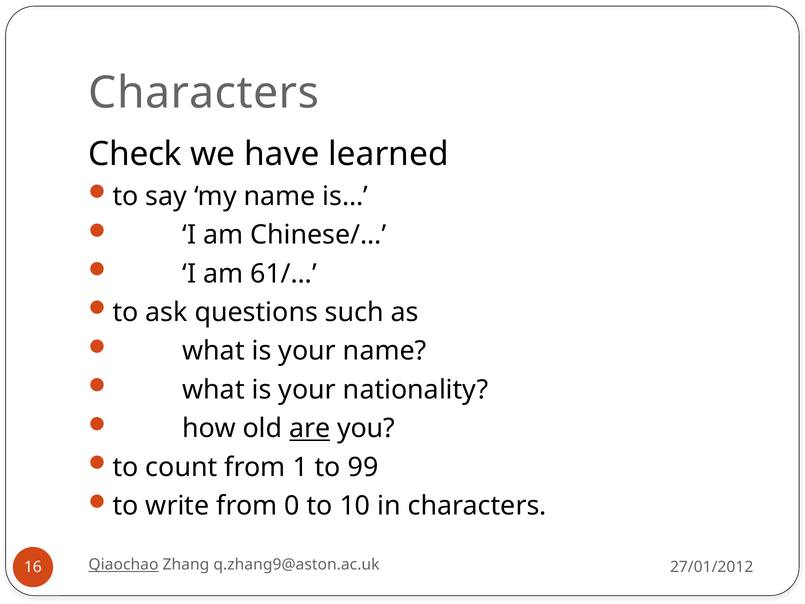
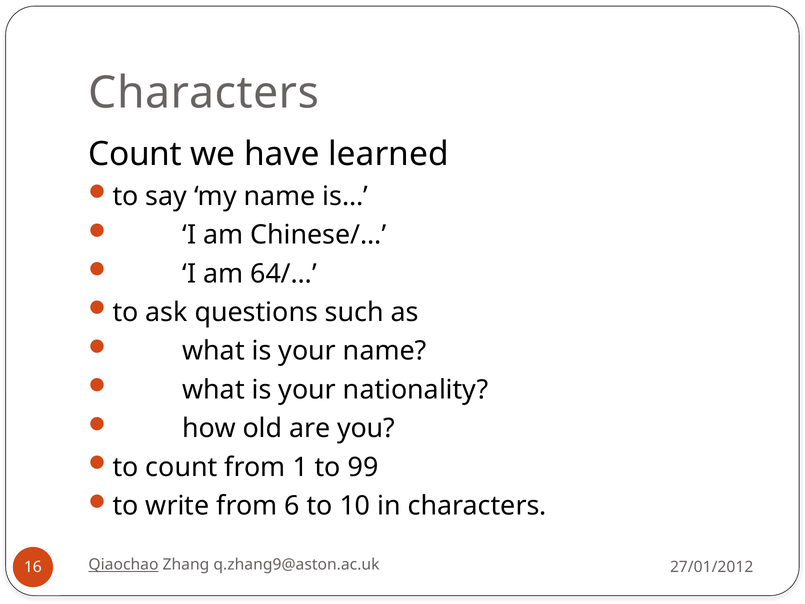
Check: Check -> Count (135, 154)
61/…: 61/… -> 64/… (284, 274)
are underline: present -> none (310, 428)
0: 0 -> 6 (292, 506)
